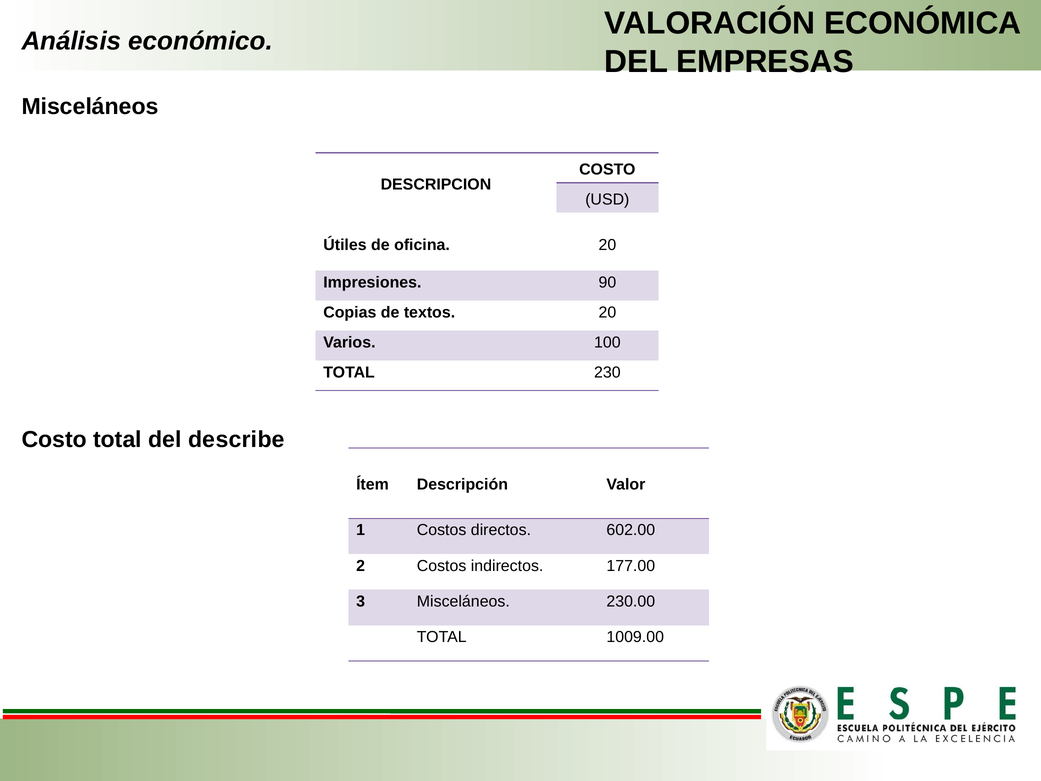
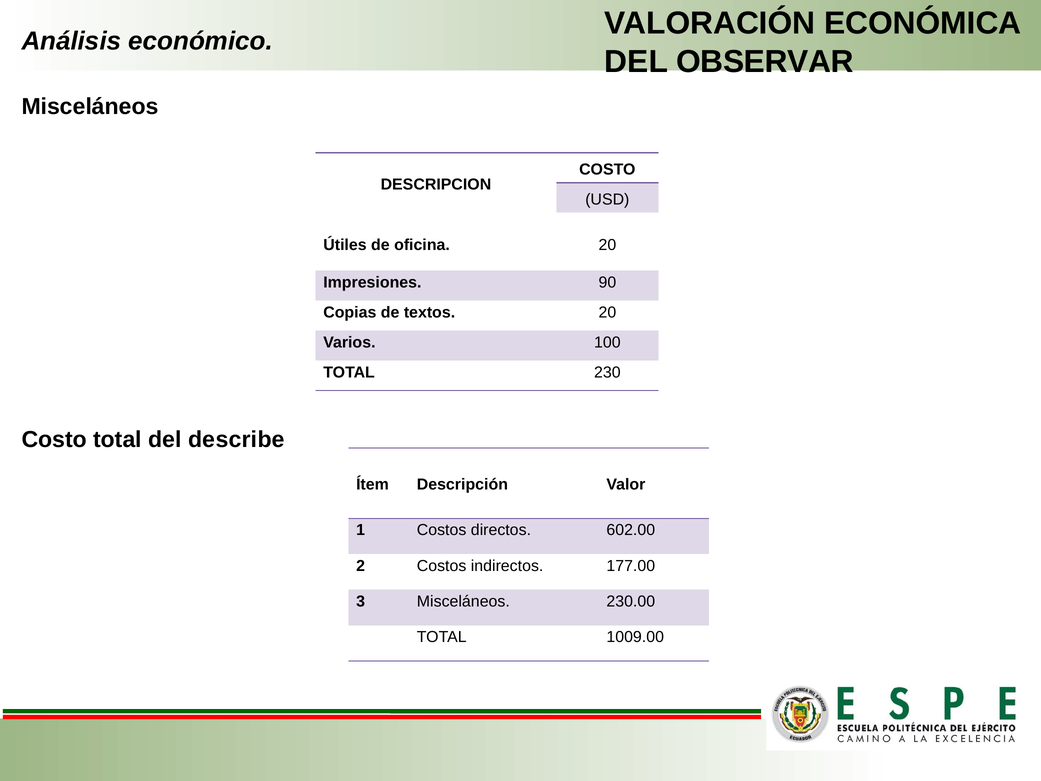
EMPRESAS: EMPRESAS -> OBSERVAR (765, 62)
